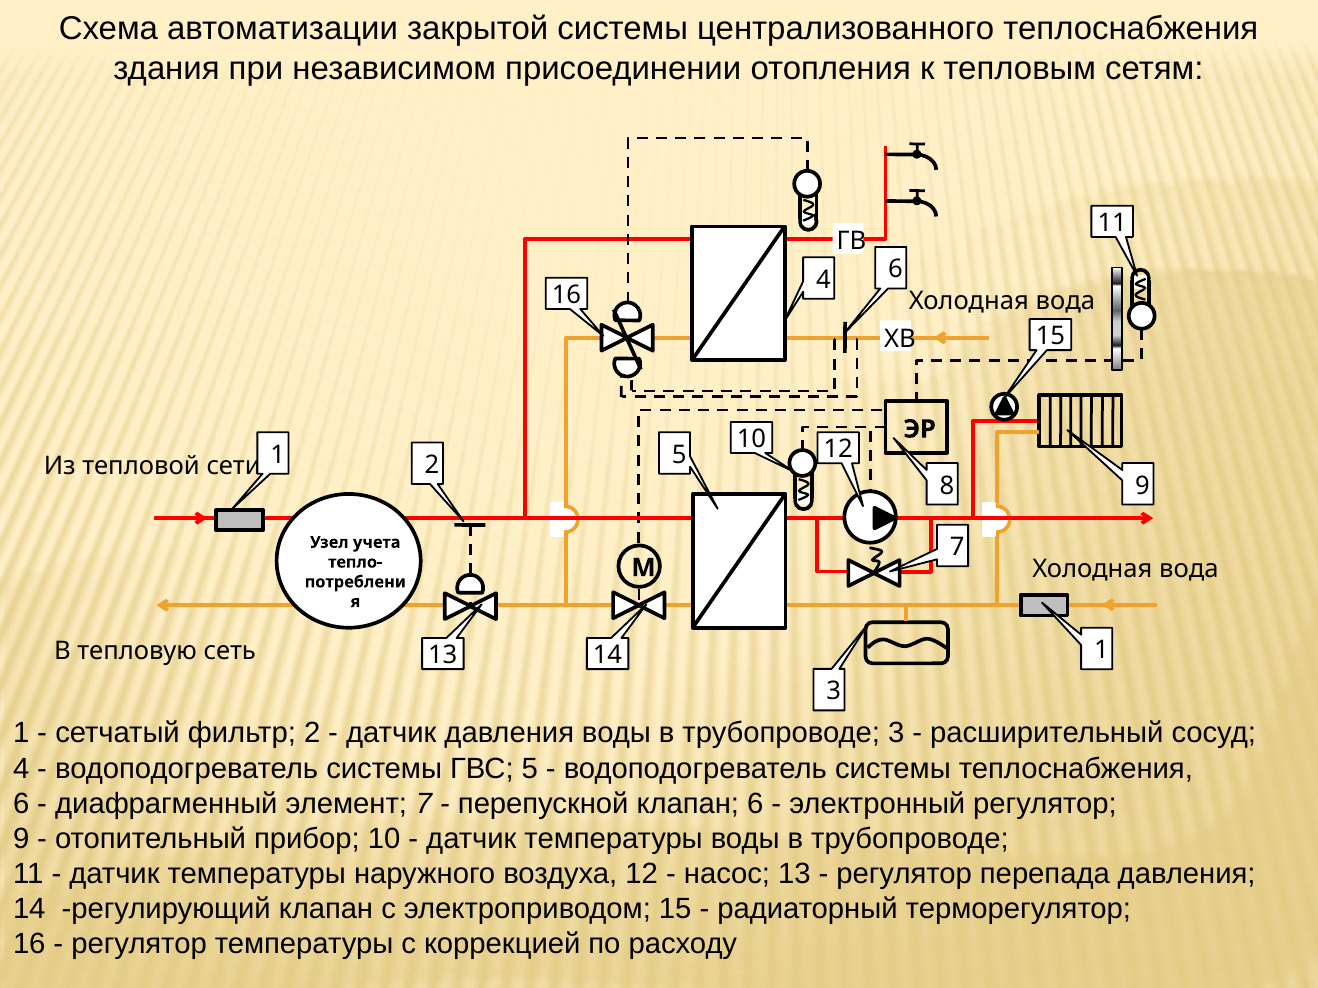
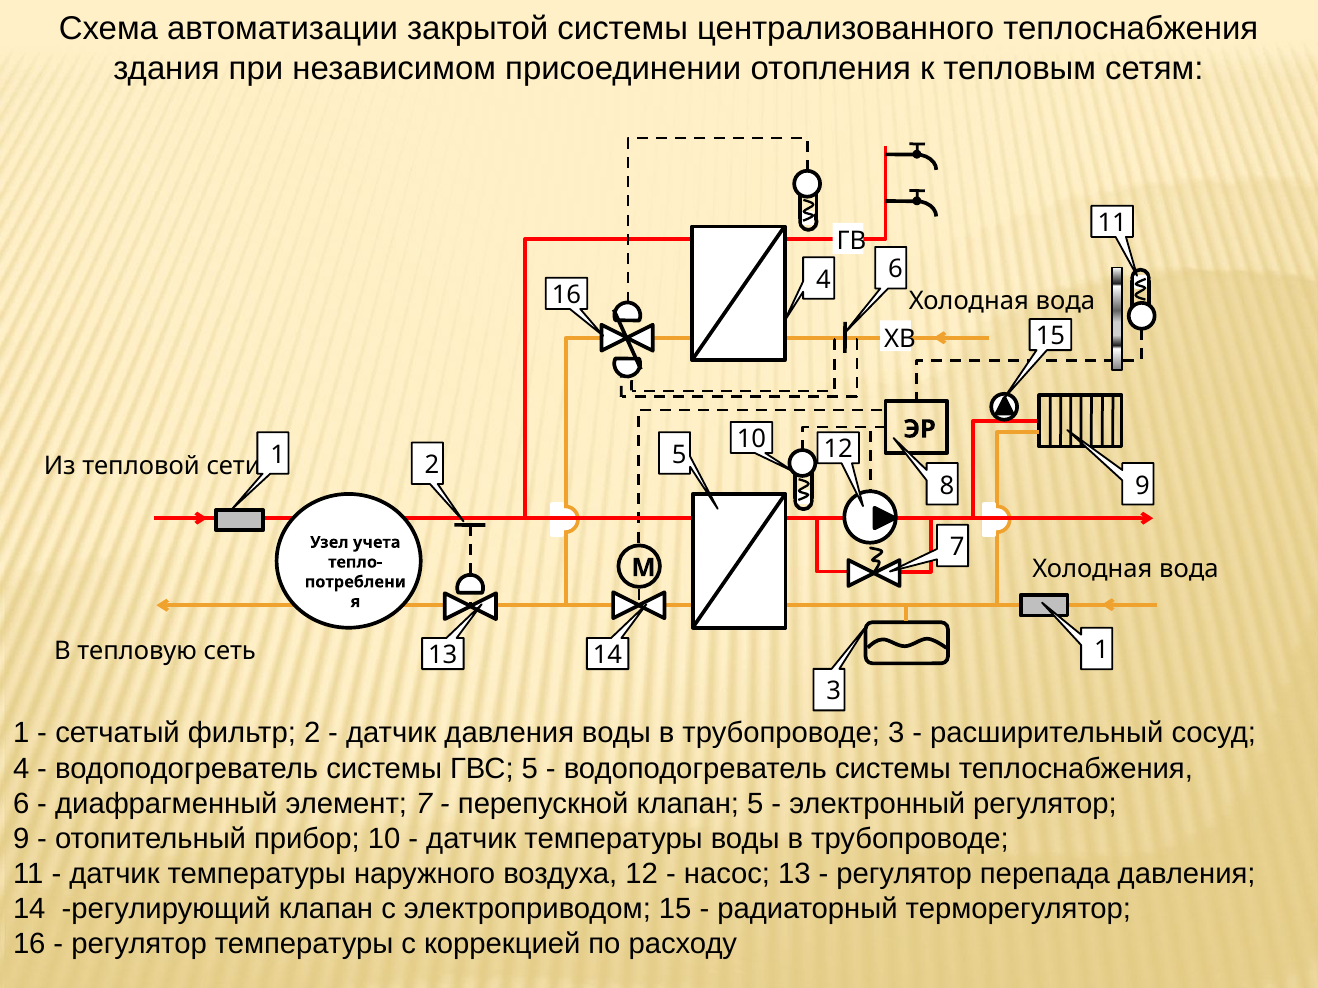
клапан 6: 6 -> 5 (755, 804)
